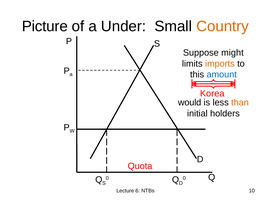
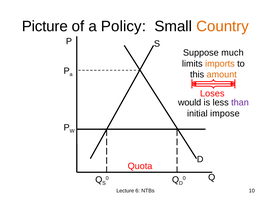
Under: Under -> Policy (123, 26)
might: might -> much (232, 53)
amount colour: blue -> orange (222, 74)
Korea: Korea -> Loses (212, 93)
than colour: orange -> purple (240, 102)
holders: holders -> impose (225, 113)
